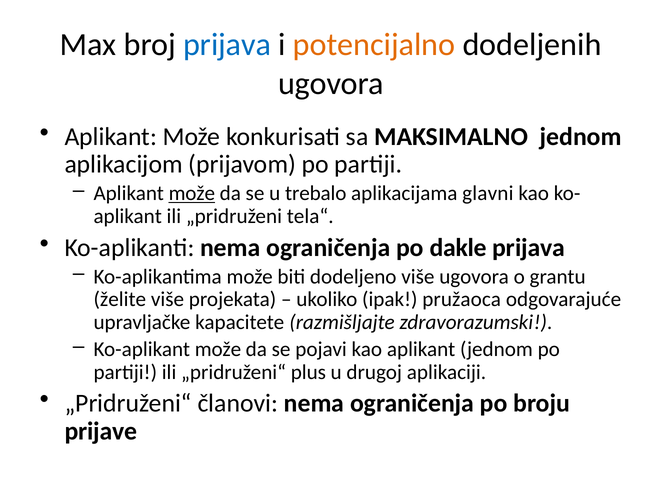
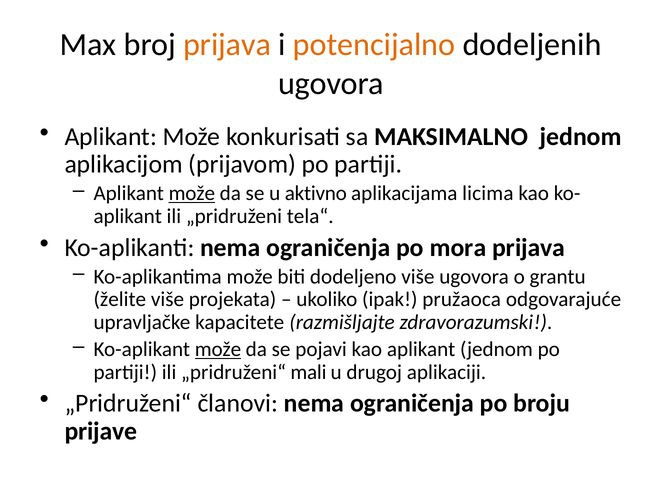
prijava colour: blue -> orange (227, 45)
trebalo: trebalo -> aktivno (316, 193)
glavni: glavni -> licima (488, 193)
dakle: dakle -> mora (458, 247)
može underline: none -> present (218, 349)
plus: plus -> mali (308, 372)
